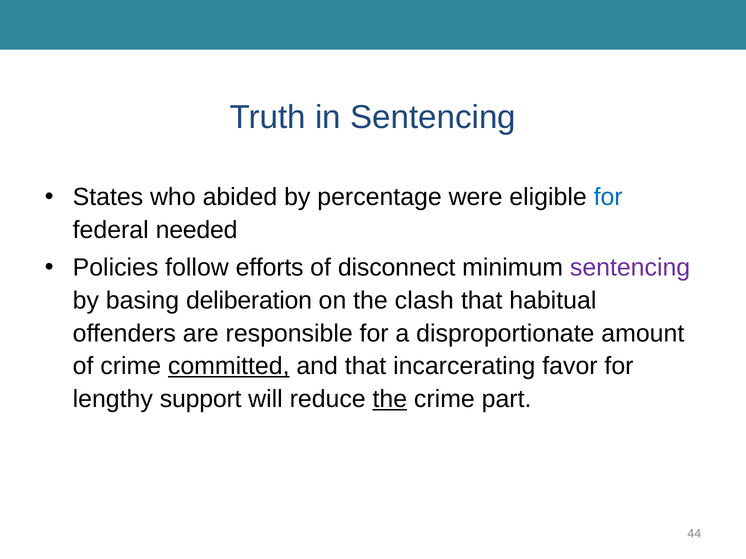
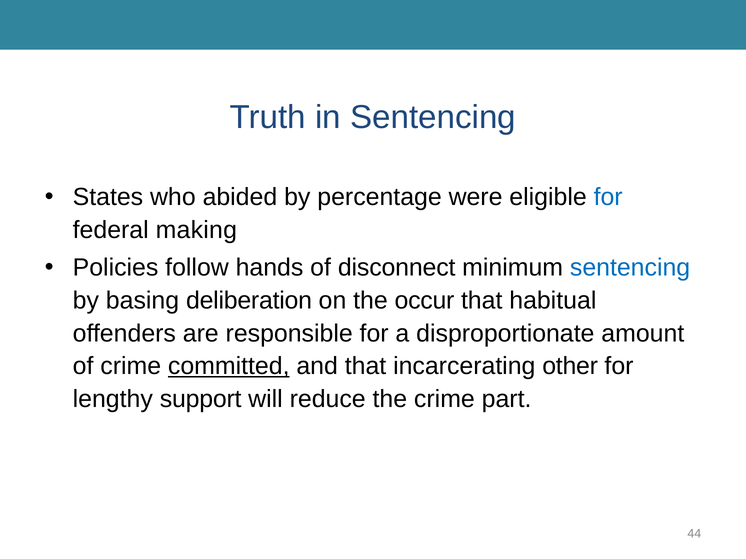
needed: needed -> making (196, 230)
efforts: efforts -> hands (270, 268)
sentencing colour: purple -> blue (630, 268)
clash: clash -> occur (424, 301)
favor: favor -> other (570, 366)
the underline: present -> none (390, 399)
